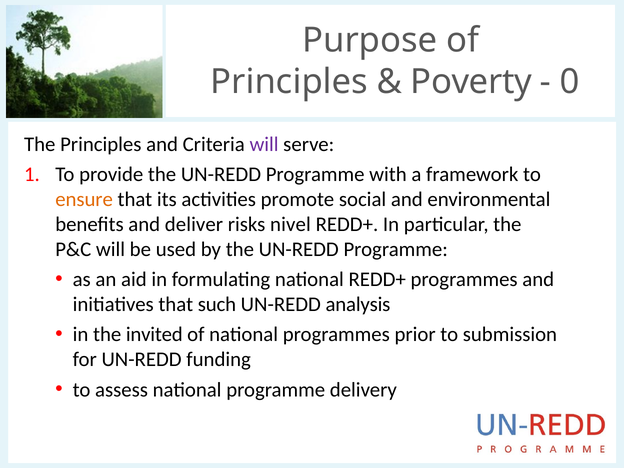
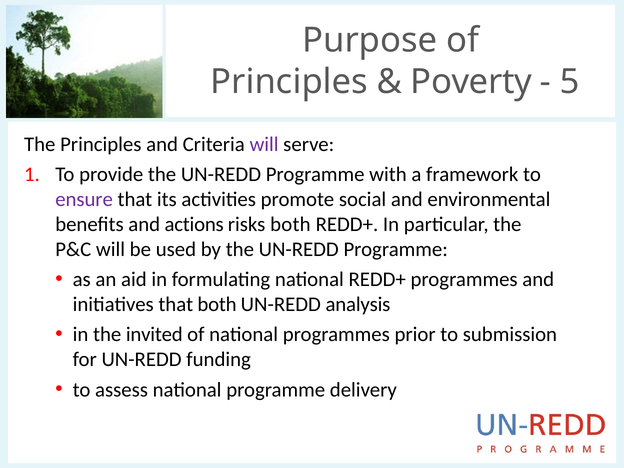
0: 0 -> 5 (570, 82)
ensure colour: orange -> purple (84, 199)
deliver: deliver -> actions (194, 224)
risks nivel: nivel -> both (290, 224)
that such: such -> both (217, 304)
